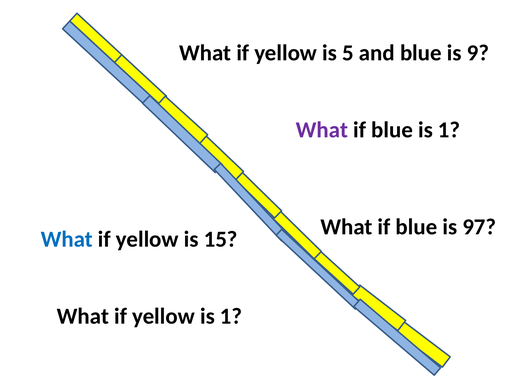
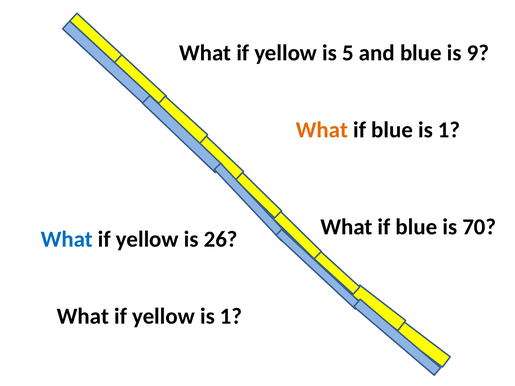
What colour: purple -> orange (322, 130)
97: 97 -> 70 (479, 227)
15: 15 -> 26 (221, 239)
